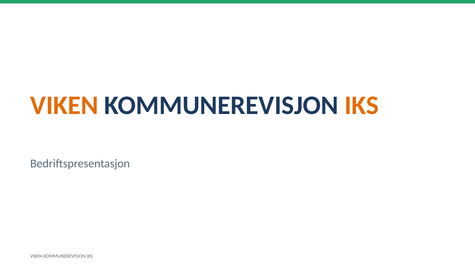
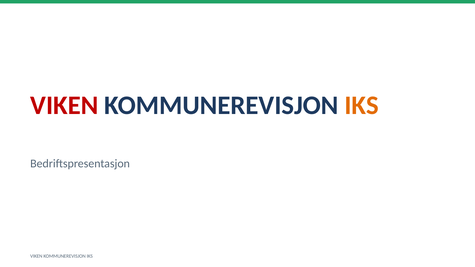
VIKEN colour: orange -> red (64, 105)
